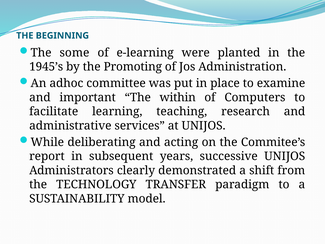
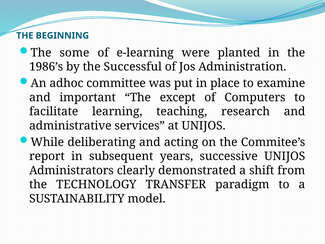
1945’s: 1945’s -> 1986’s (46, 67)
Promoting: Promoting -> Successful (133, 67)
within: within -> except (178, 97)
